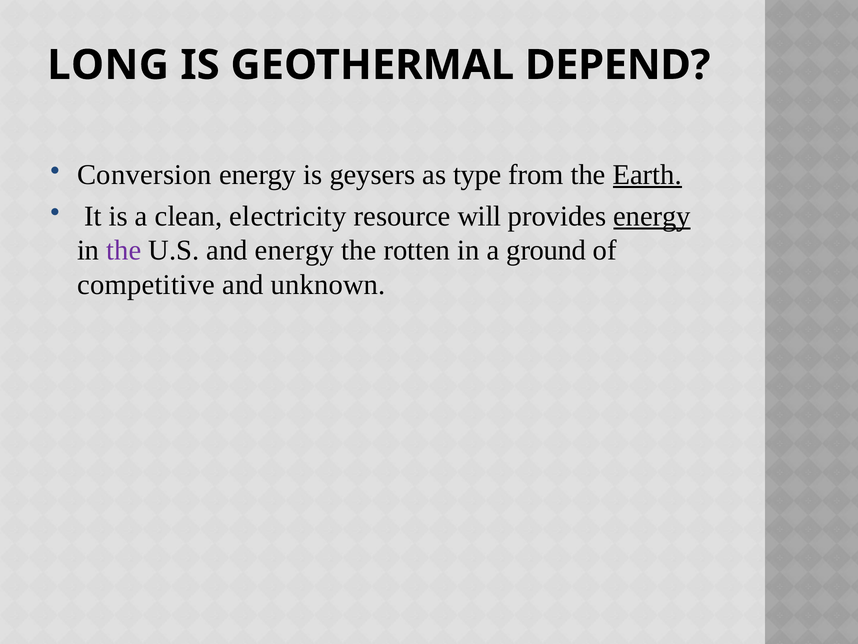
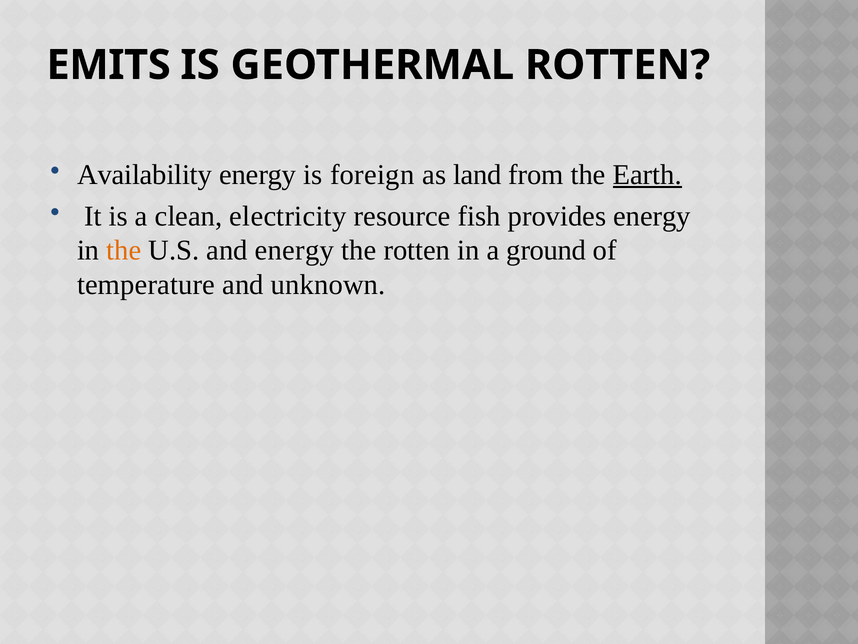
LONG: LONG -> EMITS (109, 65)
GEOTHERMAL DEPEND: DEPEND -> ROTTEN (618, 65)
Conversion: Conversion -> Availability (145, 174)
geysers: geysers -> foreign (372, 174)
type: type -> land (477, 174)
will: will -> fish (479, 216)
energy underline: present -> none (652, 216)
the colour: purple -> orange (124, 250)
competitive: competitive -> temperature (146, 285)
